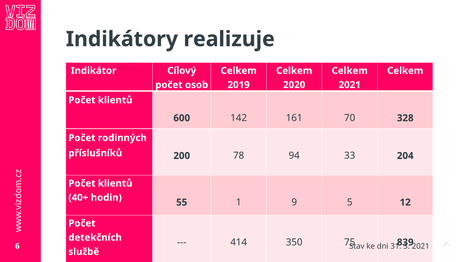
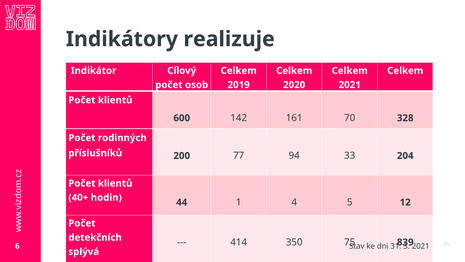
78: 78 -> 77 (239, 156)
55: 55 -> 44 (182, 202)
9: 9 -> 4 (294, 202)
službě: službě -> splývá (84, 251)
